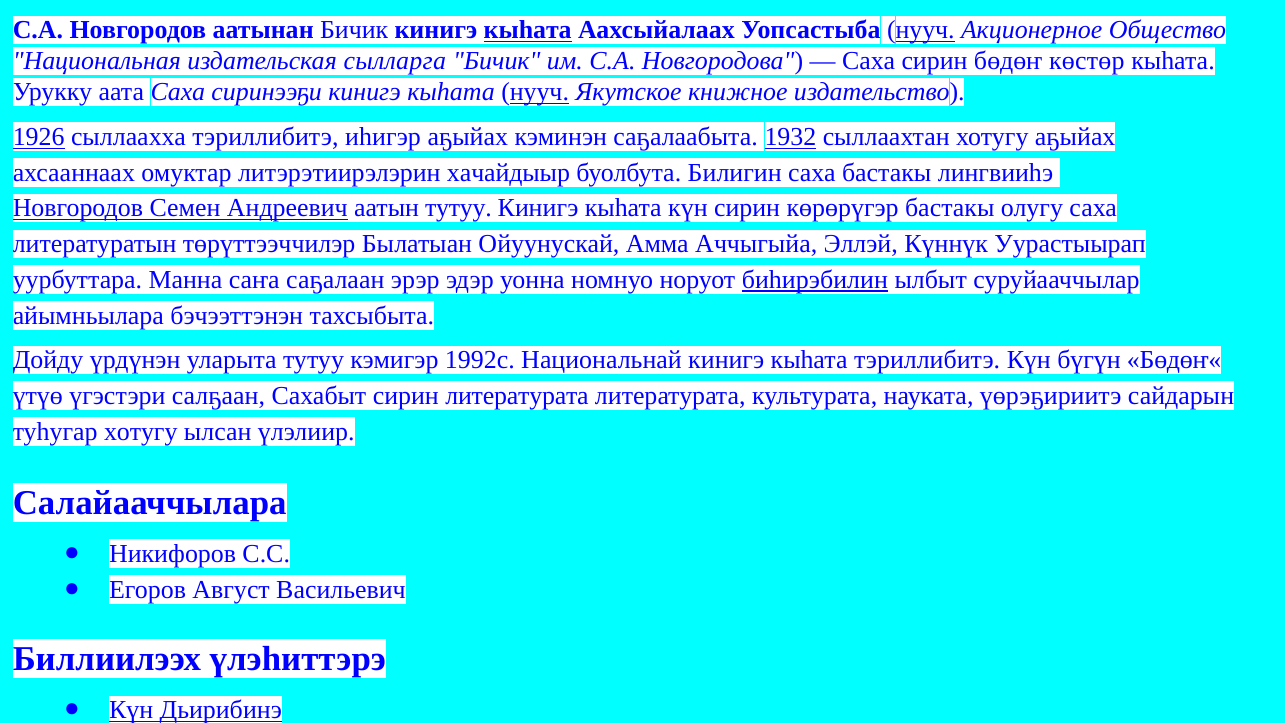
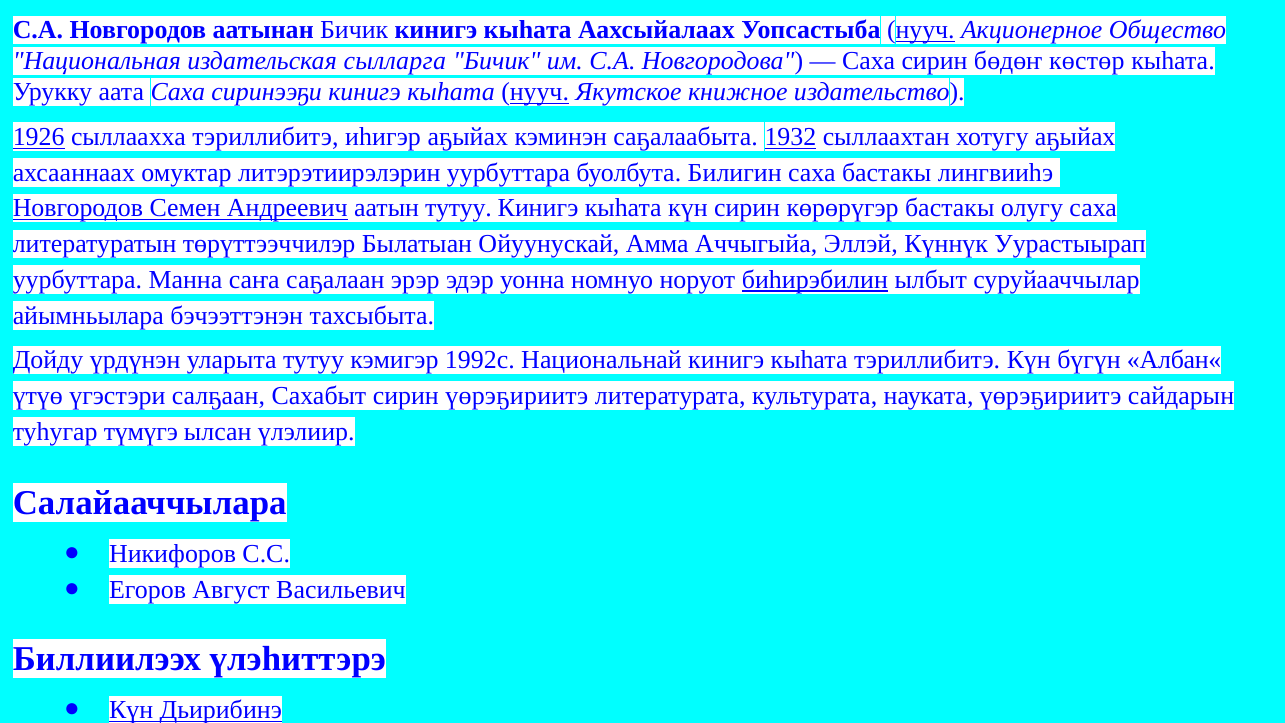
кыһата underline: present -> none (528, 30)
литэрэтиирэлэрин хачайдыыр: хачайдыыр -> уурбуттара (508, 173)
Бөдөҥ«: Бөдөҥ« -> Албан« (1174, 360)
сирин литературата: литературата -> үөрэҕириитэ (517, 396)
туһугар хотугу: хотугу -> түмүгэ (141, 432)
